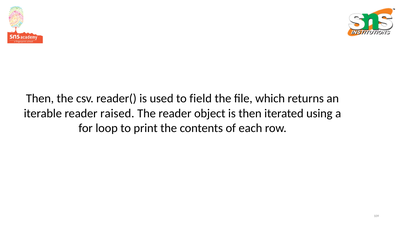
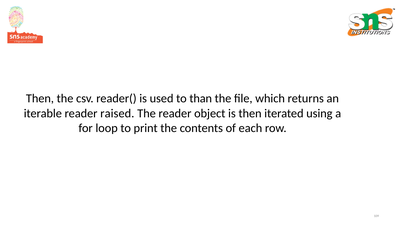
field: field -> than (201, 98)
